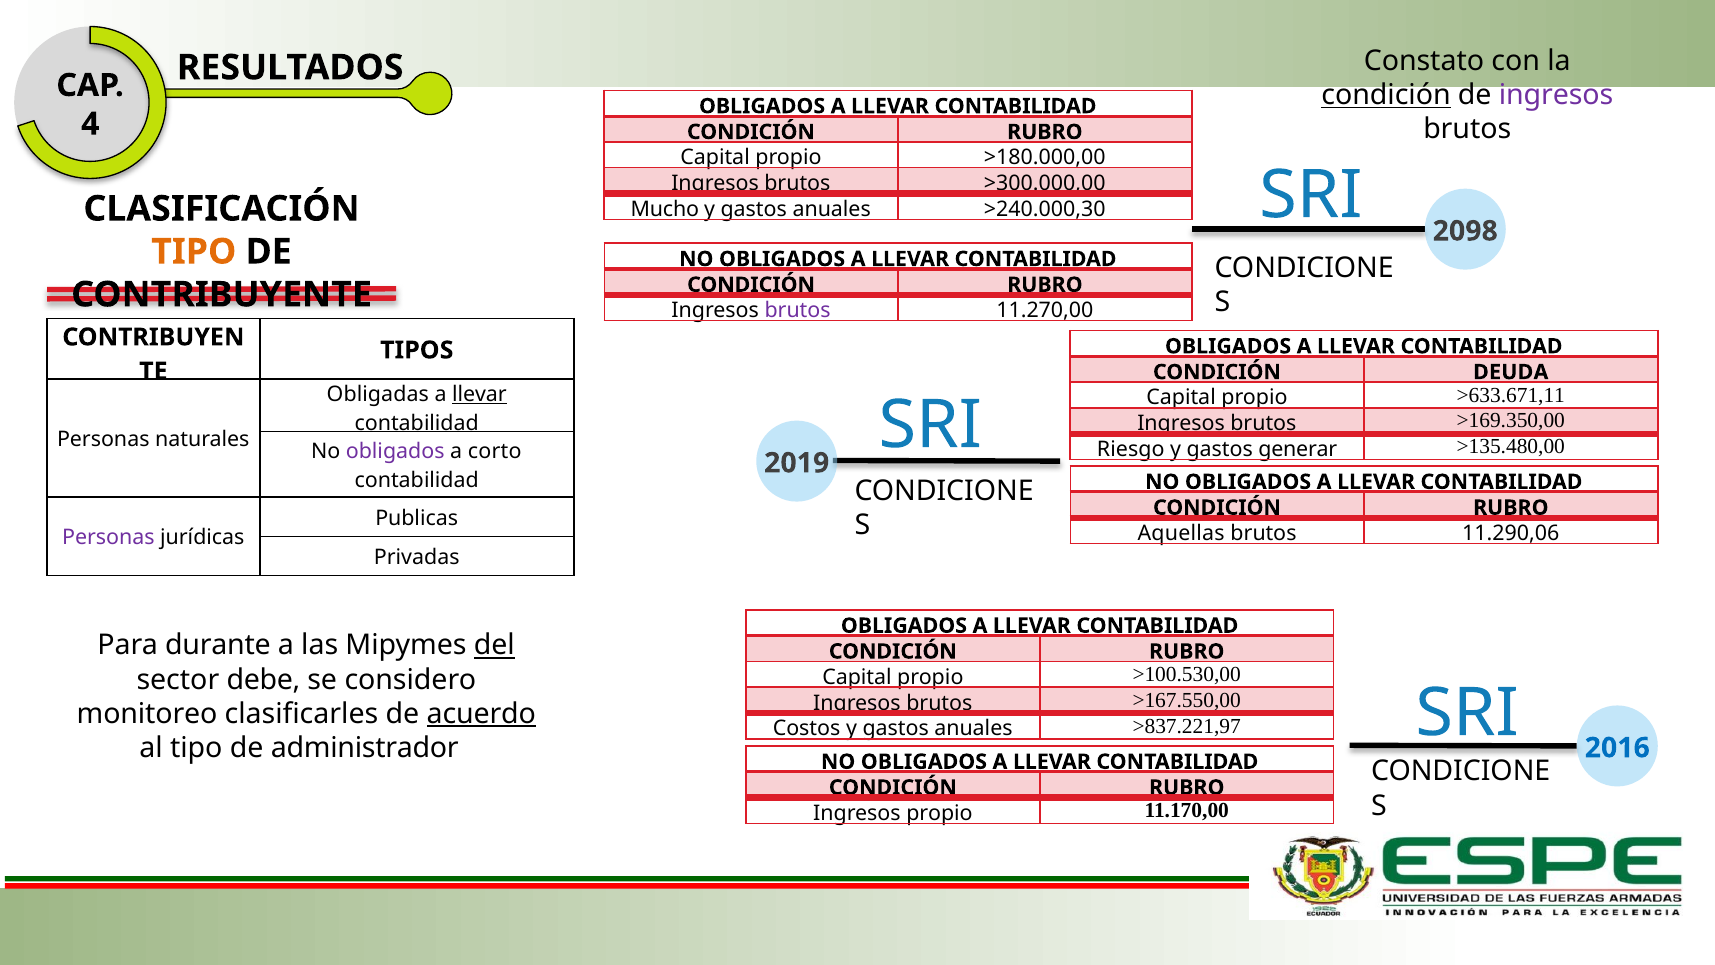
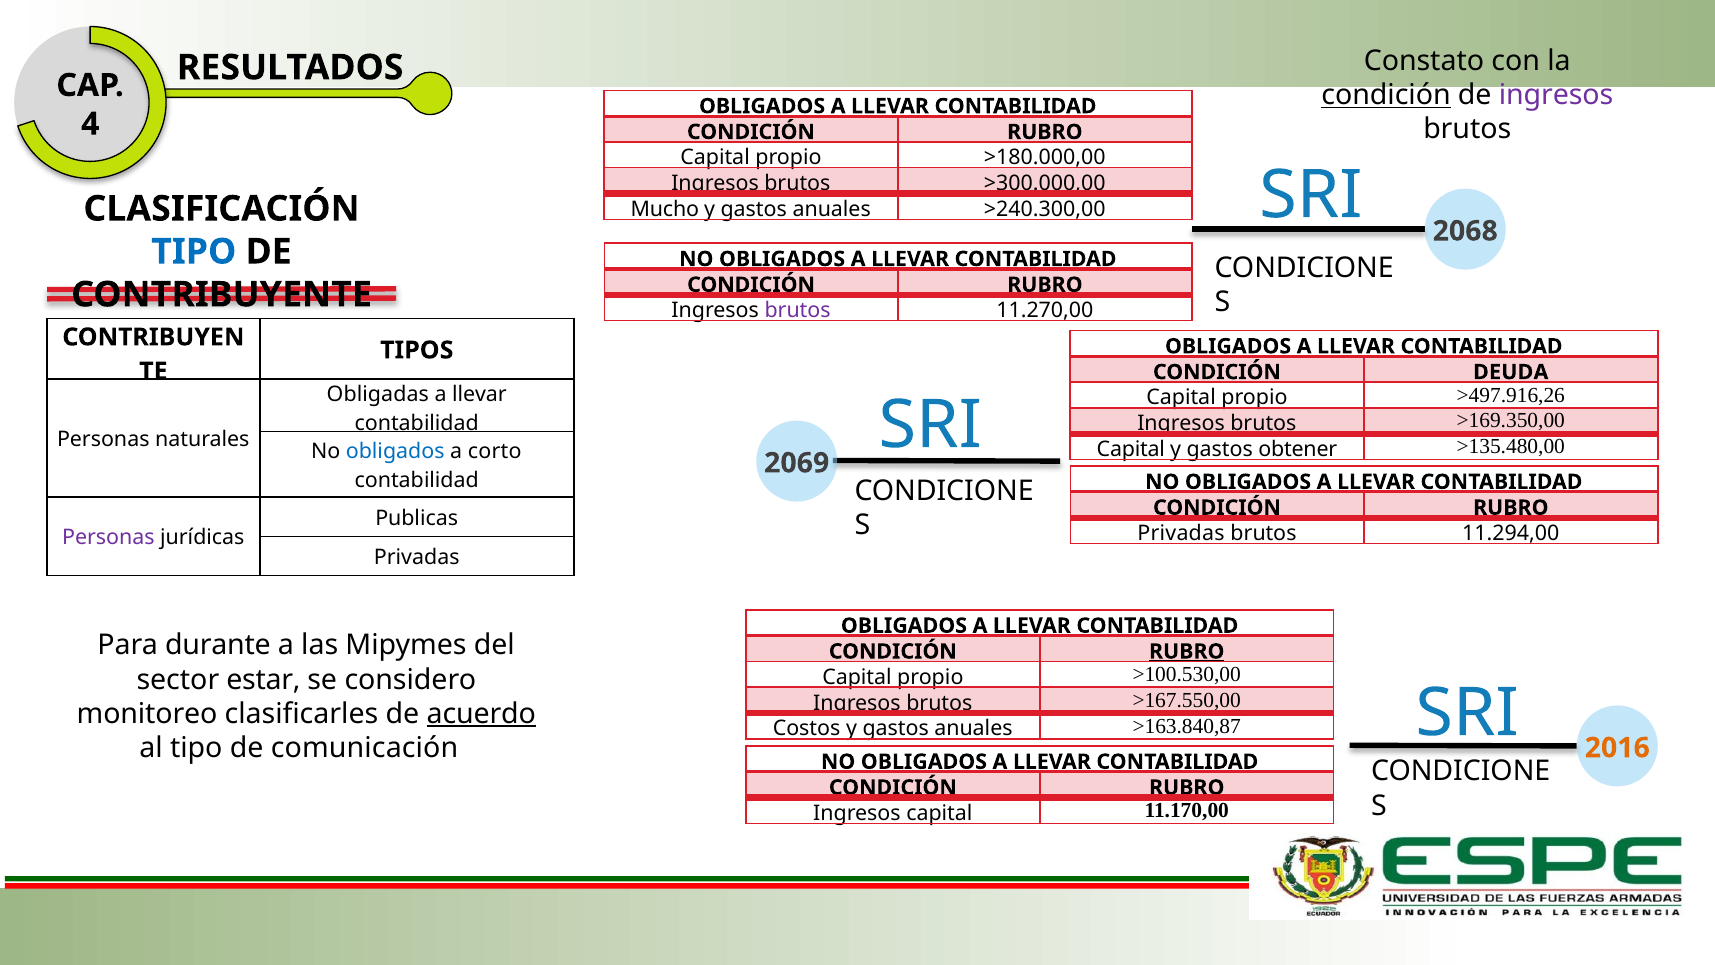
>240.000,30: >240.000,30 -> >240.300,00 (1045, 209)
2098: 2098 -> 2068 (1465, 231)
TIPO colour: orange -> blue (194, 252)
llevar underline: present -> none (479, 395)
>633.671,11: >633.671,11 -> >497.916,26 (1511, 395)
Riesgo: Riesgo -> Capital (1131, 449)
generar: generar -> obtener (1298, 449)
obligados colour: purple -> blue (395, 451)
2019: 2019 -> 2069 (797, 463)
Aquellas: Aquellas -> Privadas (1181, 533)
11.290,06: 11.290,06 -> 11.294,00 (1511, 533)
del underline: present -> none (494, 645)
RUBRO underline: none -> present (1187, 651)
debe: debe -> estar (263, 680)
>837.221,97: >837.221,97 -> >163.840,87 (1187, 726)
administrador: administrador -> comunicación (365, 748)
2016 colour: blue -> orange (1617, 748)
Ingresos propio: propio -> capital (939, 813)
